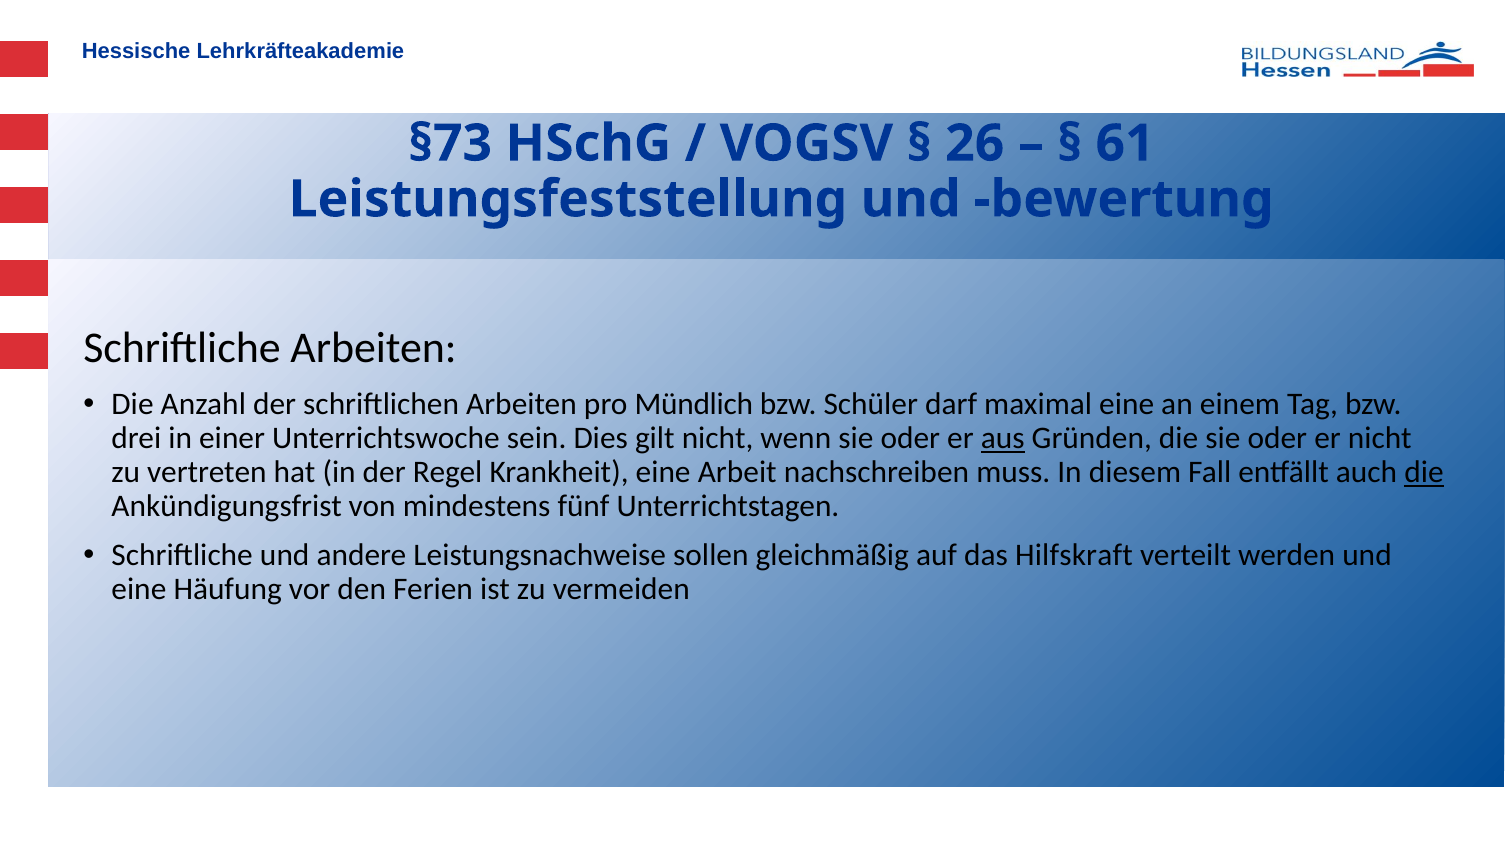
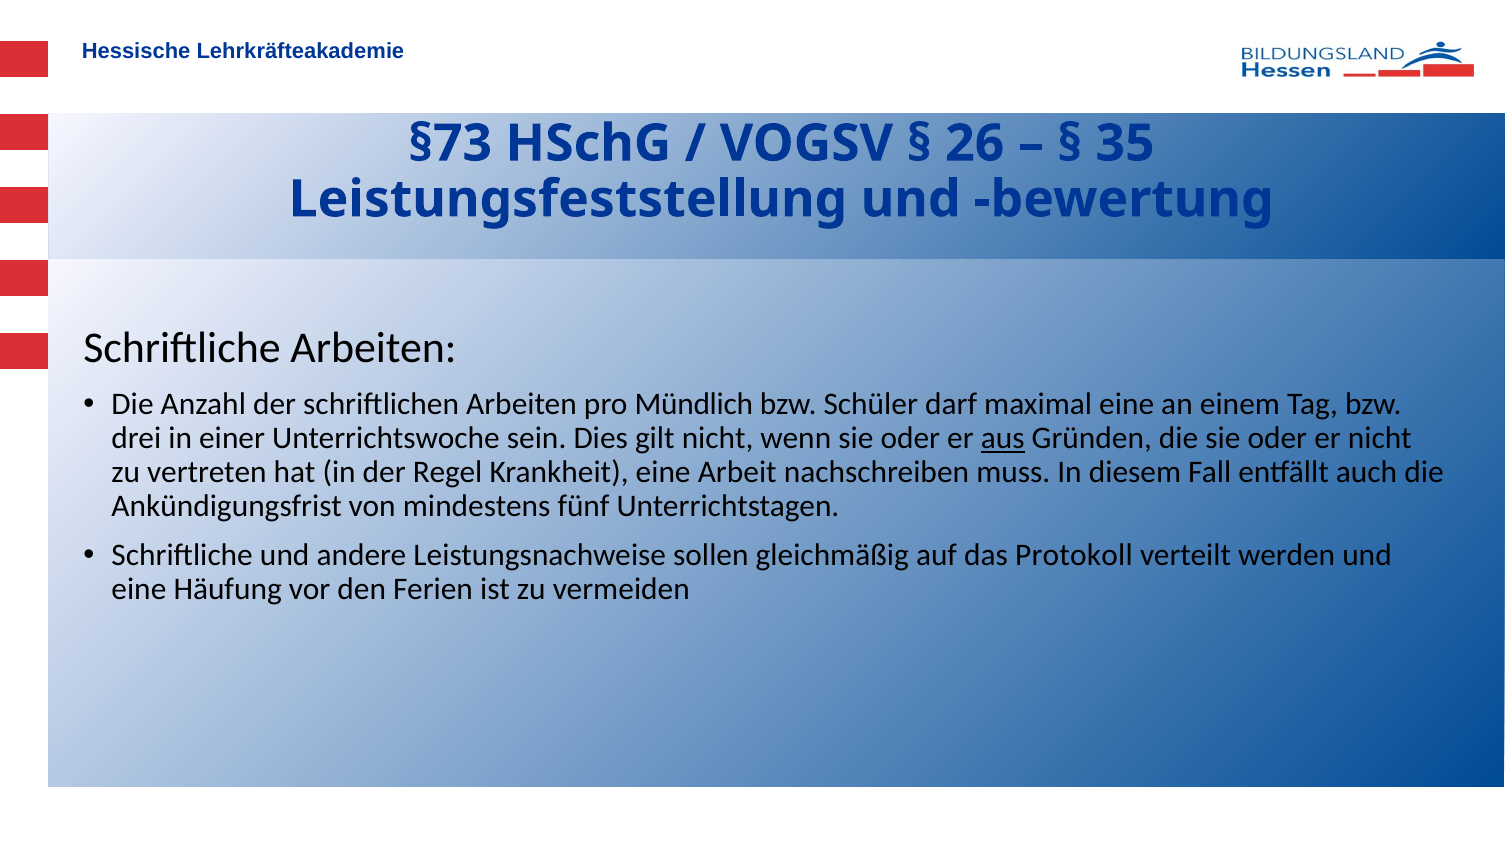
61: 61 -> 35 (1125, 144)
die underline: present -> none (1424, 472)
Hilfskraft: Hilfskraft -> Protokoll (1074, 556)
